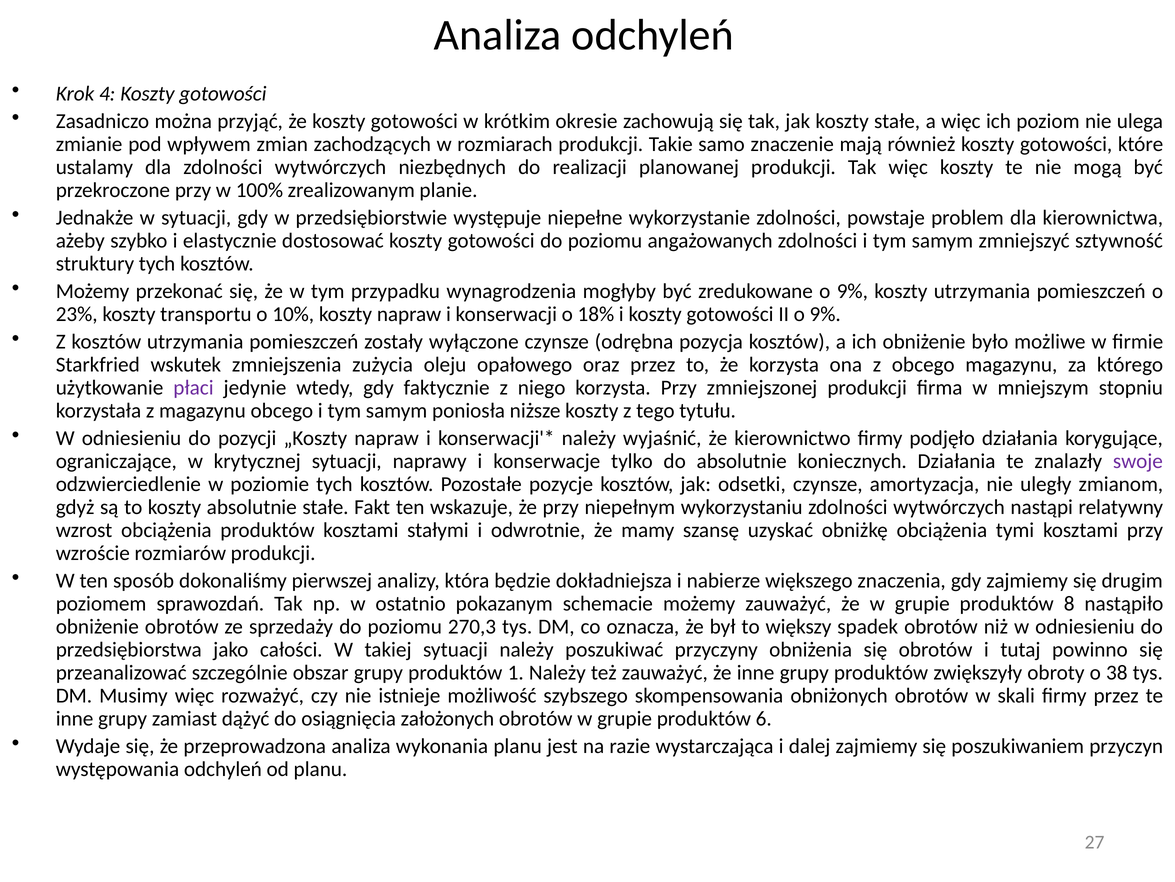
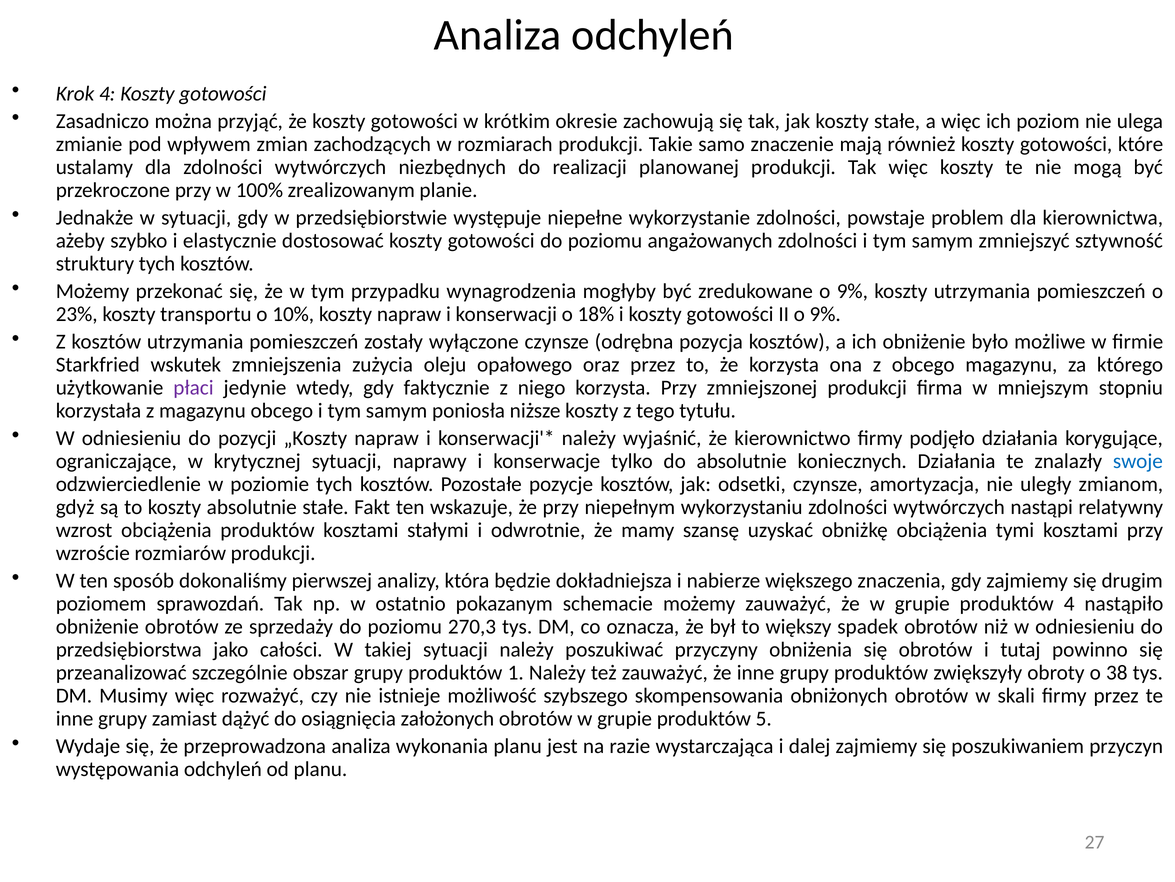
swoje colour: purple -> blue (1138, 461)
produktów 8: 8 -> 4 (1069, 603)
6: 6 -> 5 (764, 718)
